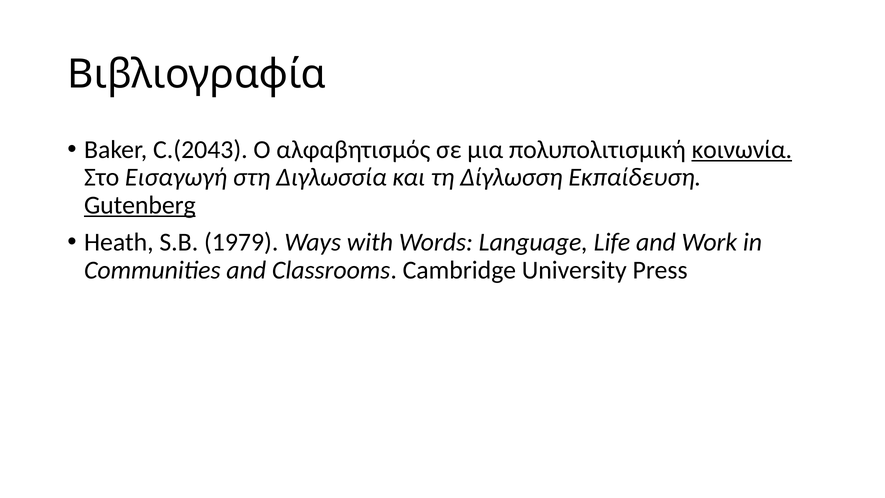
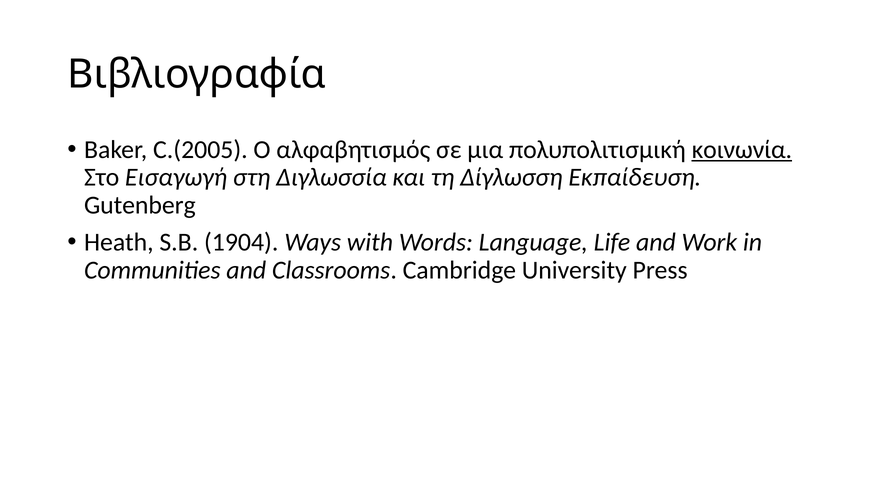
C.(2043: C.(2043 -> C.(2005 (200, 150)
Gutenberg underline: present -> none (140, 205)
1979: 1979 -> 1904 (241, 242)
